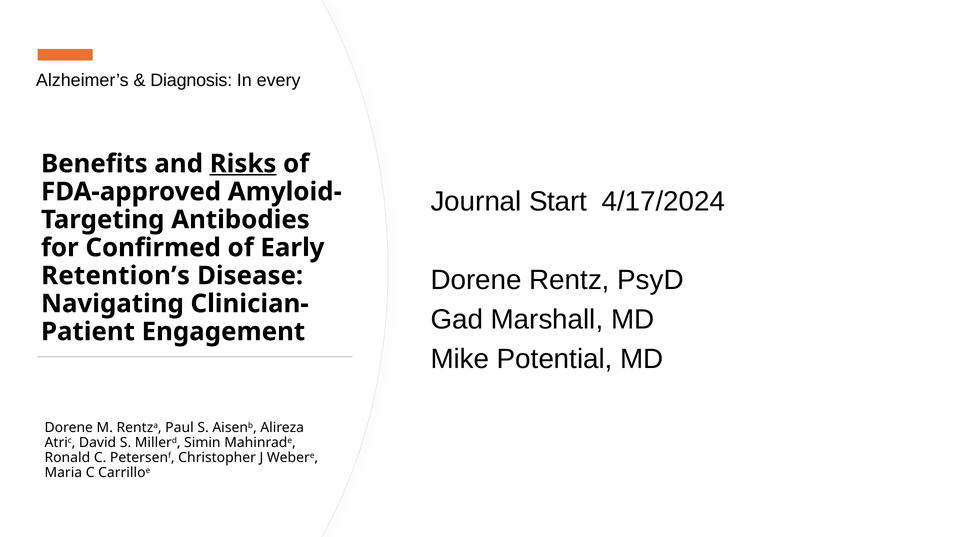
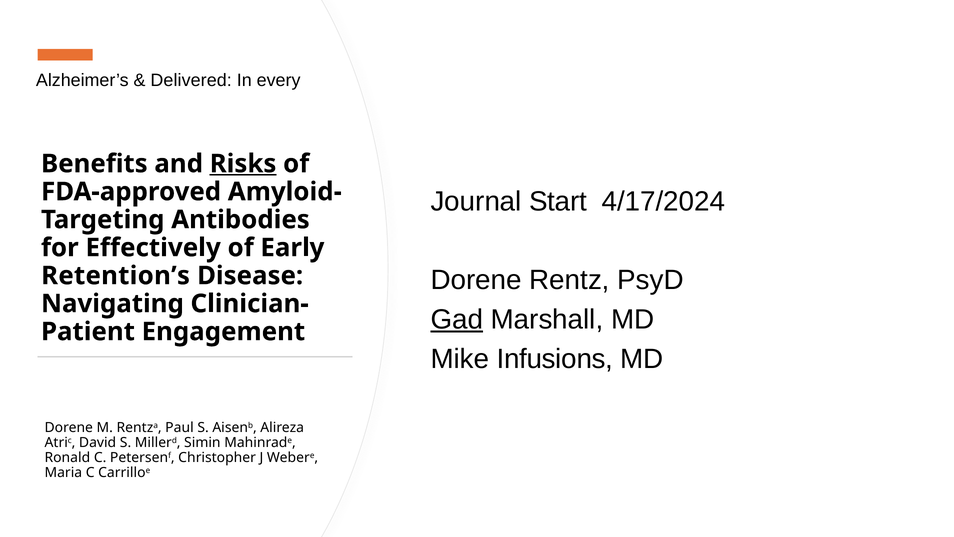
Diagnosis: Diagnosis -> Delivered (191, 80)
Confirmed: Confirmed -> Effectively (153, 248)
Gad underline: none -> present (457, 319)
Potential: Potential -> Infusions (555, 359)
